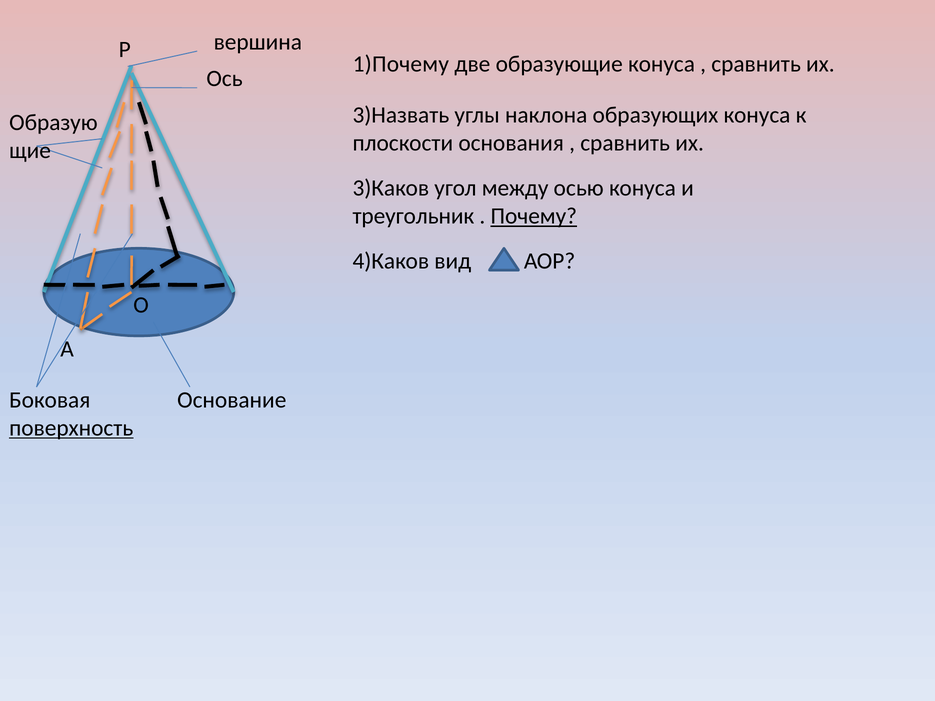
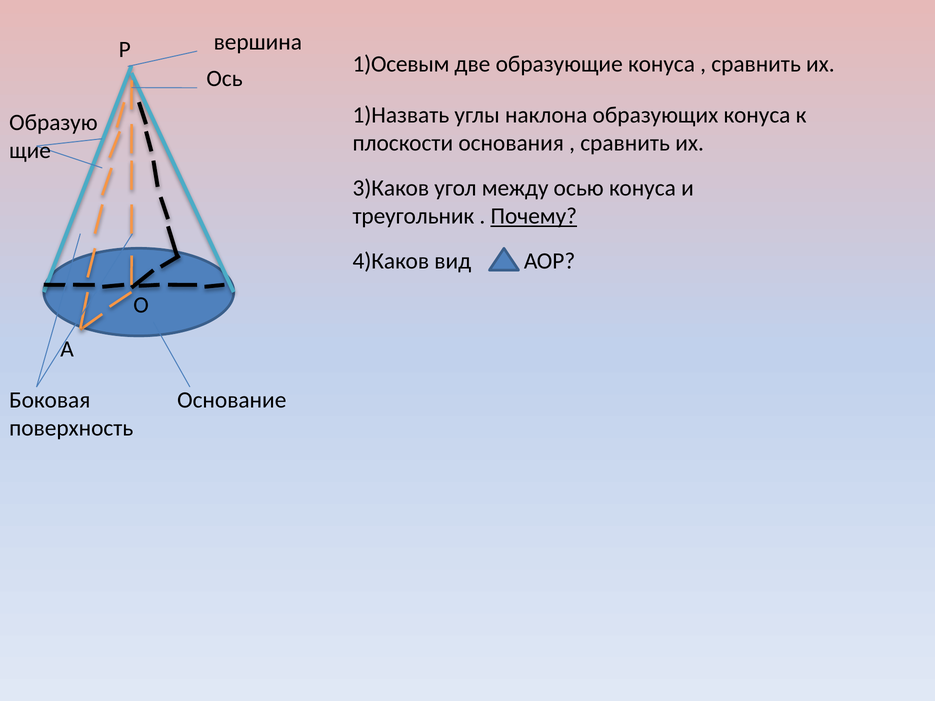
1)Почему: 1)Почему -> 1)Осевым (401, 64)
3)Назвать: 3)Назвать -> 1)Назвать (401, 115)
поверхность underline: present -> none (71, 428)
